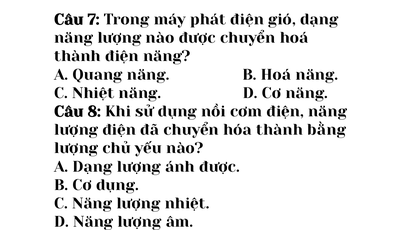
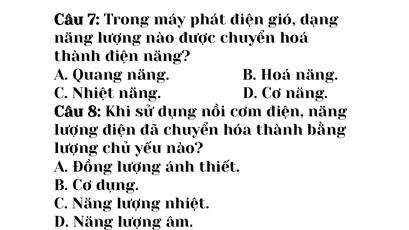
A Dạng: Dạng -> Đồng (93, 167)
ánh được: được -> thiết (220, 167)
